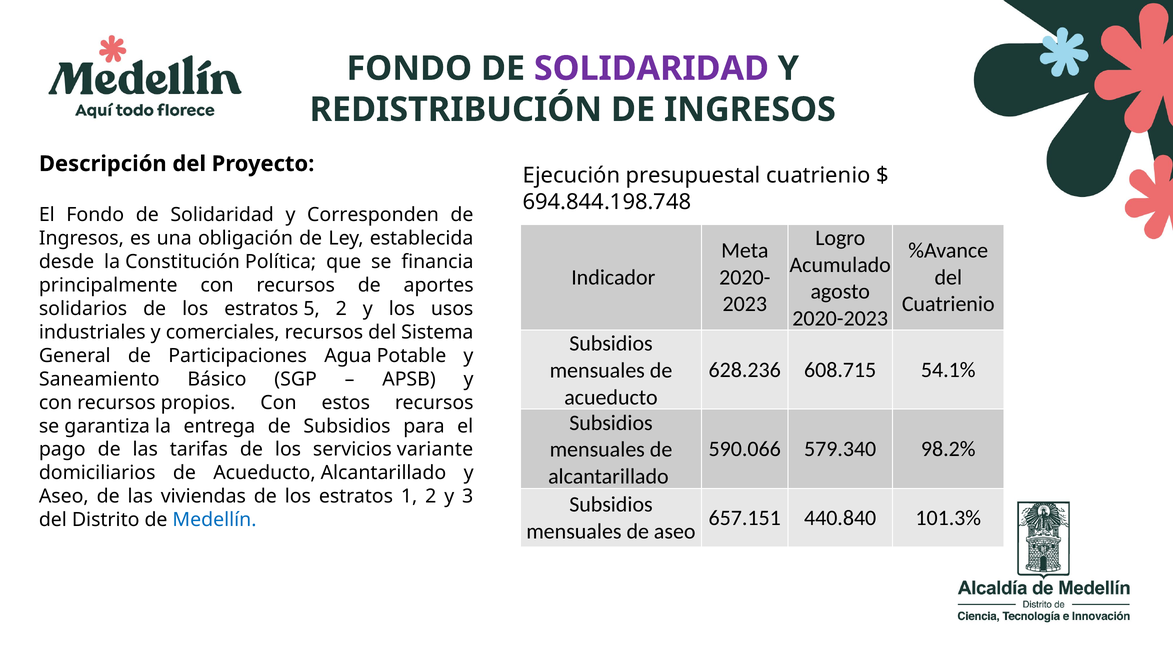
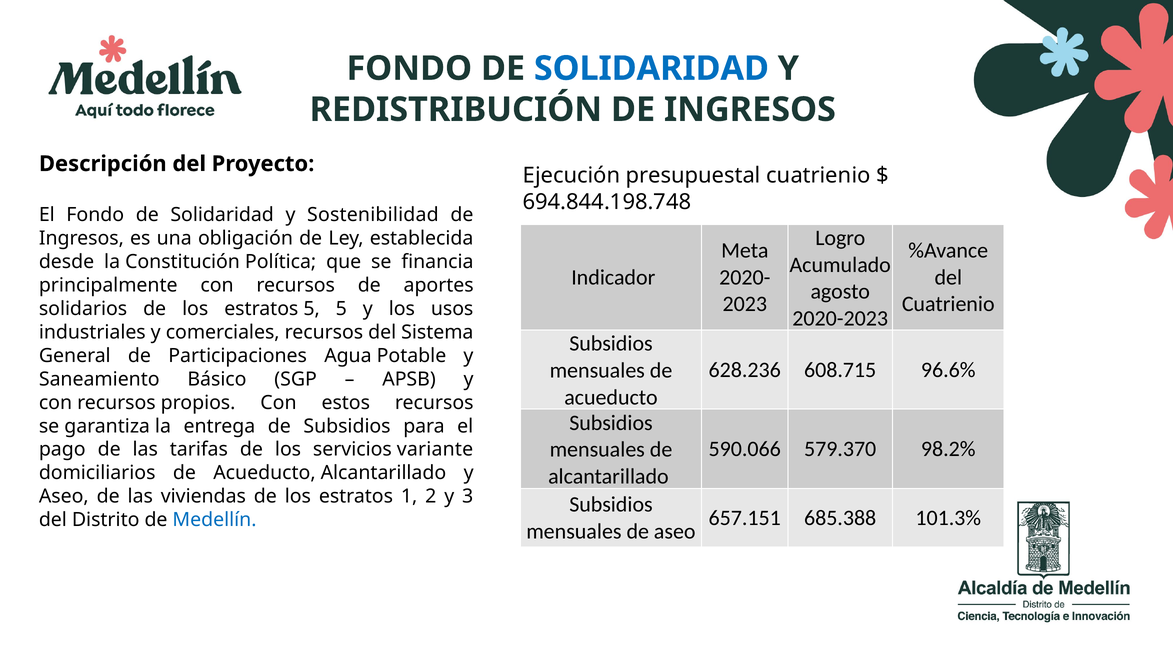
SOLIDARIDAD colour: purple -> blue (651, 69)
Corresponden: Corresponden -> Sostenibilidad (373, 215)
5 2: 2 -> 5 (341, 309)
54.1%: 54.1% -> 96.6% (948, 370)
579.340: 579.340 -> 579.370 (840, 449)
440.840: 440.840 -> 685.388 (840, 518)
